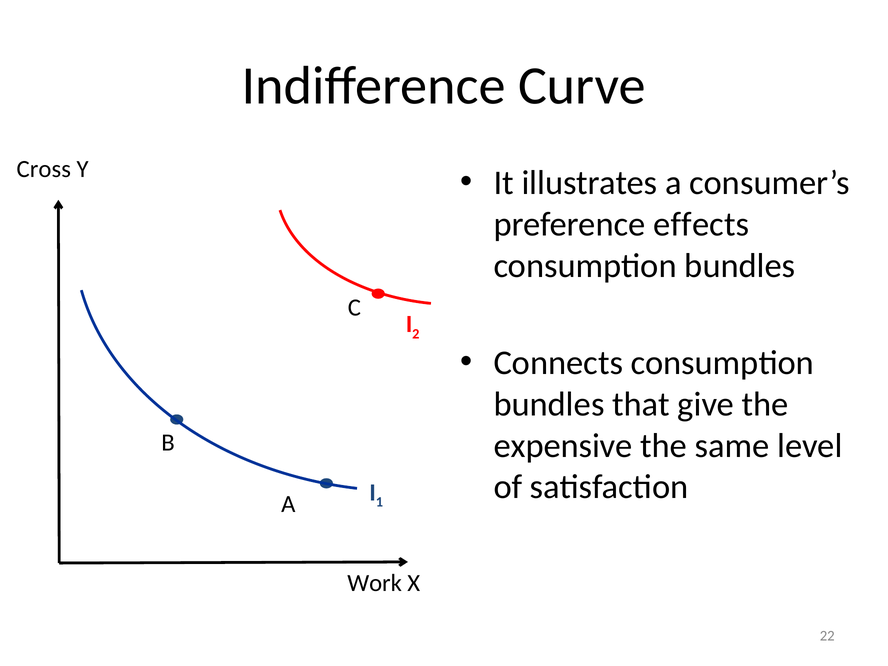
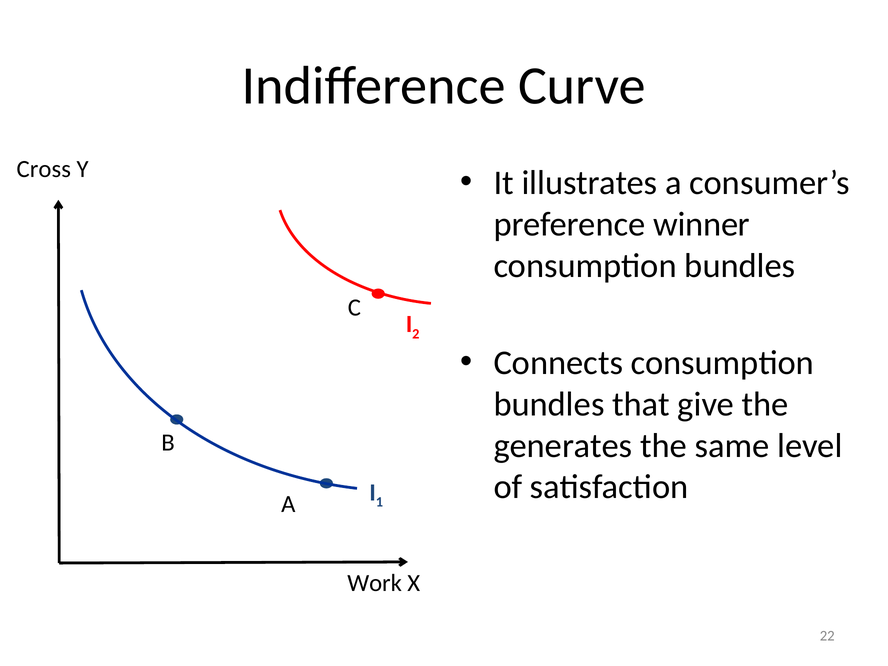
effects: effects -> winner (702, 224)
expensive: expensive -> generates (563, 446)
